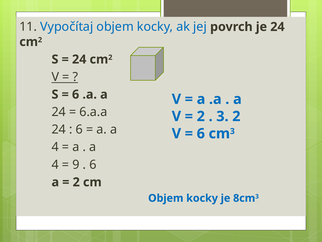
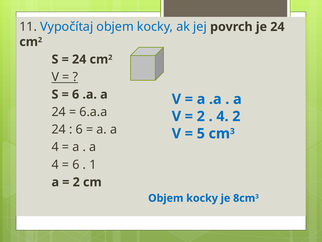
3: 3 -> 4 (222, 116)
6: 6 -> 5 (201, 133)
9: 9 -> 6 (76, 164)
6: 6 -> 1 (93, 164)
